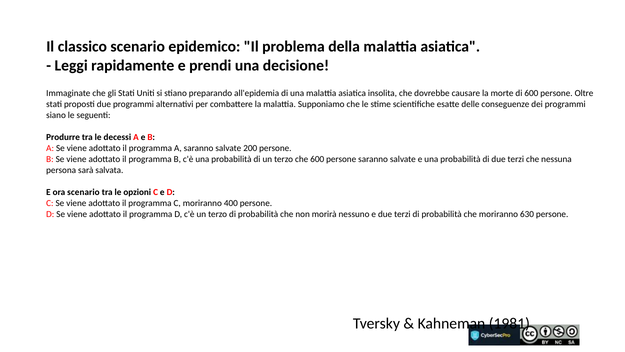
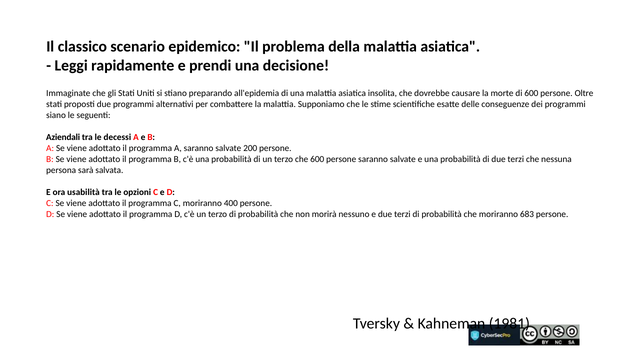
Produrre: Produrre -> Aziendali (63, 137)
ora scenario: scenario -> usabilità (83, 192)
630: 630 -> 683 (527, 214)
